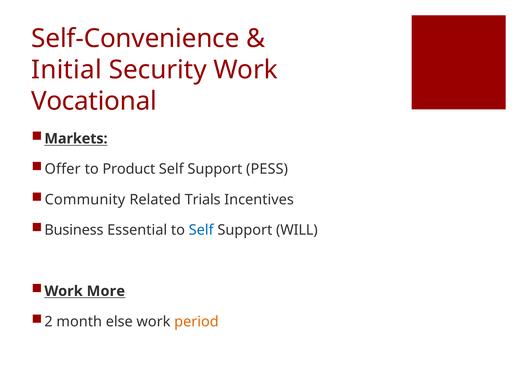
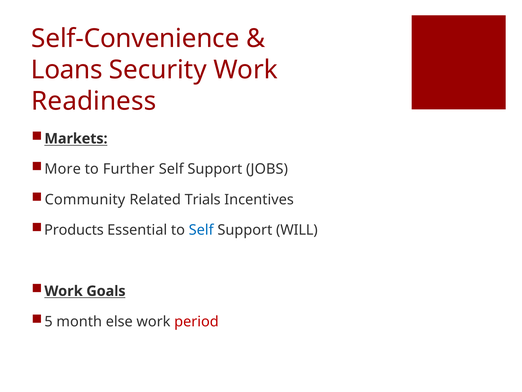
Initial: Initial -> Loans (67, 70)
Vocational: Vocational -> Readiness (94, 101)
Offer: Offer -> More (63, 169)
Product: Product -> Further (129, 169)
PESS: PESS -> JOBS (267, 169)
Business: Business -> Products (74, 230)
More: More -> Goals (106, 291)
2: 2 -> 5 (49, 321)
period colour: orange -> red (196, 321)
